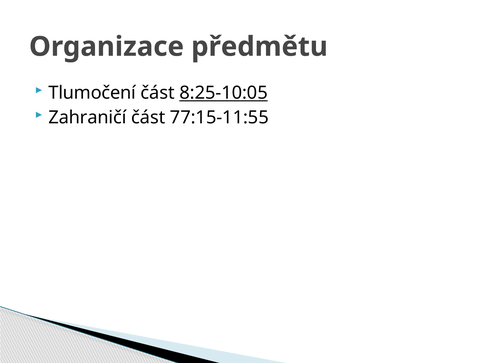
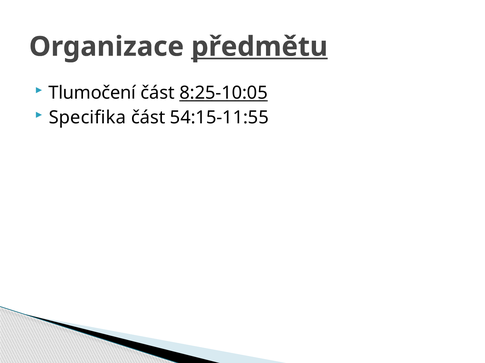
předmětu underline: none -> present (259, 47)
Zahraničí: Zahraničí -> Specifika (87, 118)
77:15-11:55: 77:15-11:55 -> 54:15-11:55 (219, 118)
